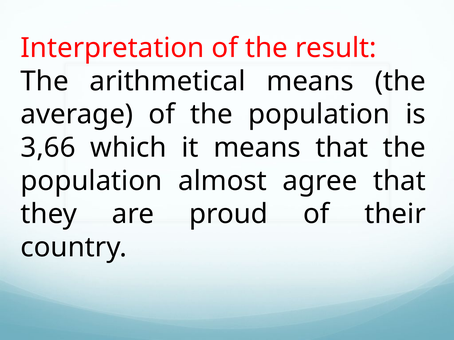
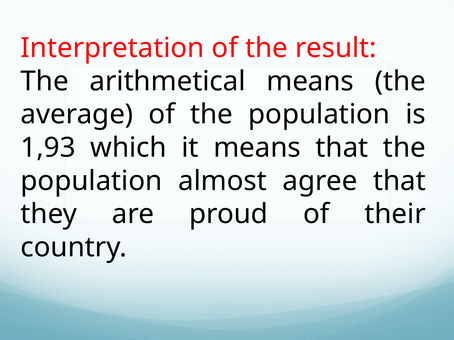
3,66: 3,66 -> 1,93 (48, 148)
